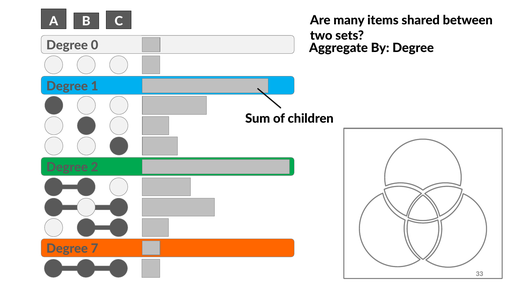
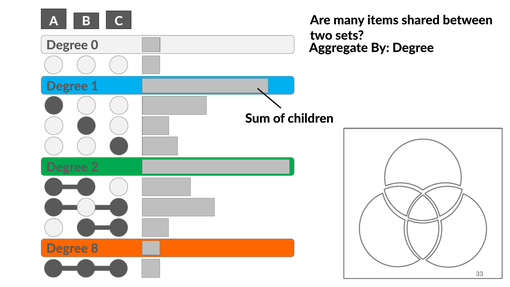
7: 7 -> 8 (95, 249)
